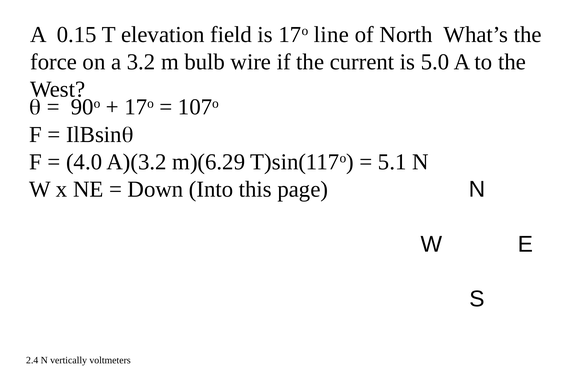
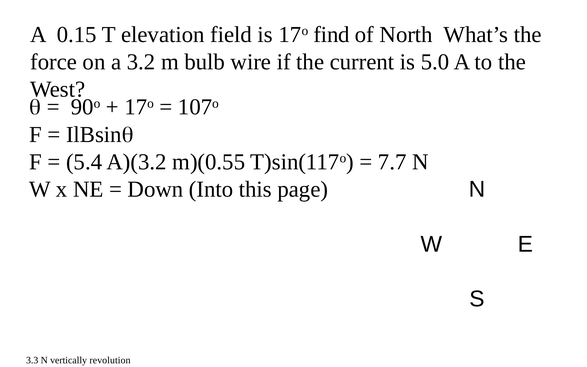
line: line -> find (332, 34)
4.0: 4.0 -> 5.4 (84, 162)
m)(6.29: m)(6.29 -> m)(0.55 (209, 162)
5.1: 5.1 -> 7.7 (392, 162)
2.4: 2.4 -> 3.3 (32, 360)
voltmeters: voltmeters -> revolution (110, 360)
